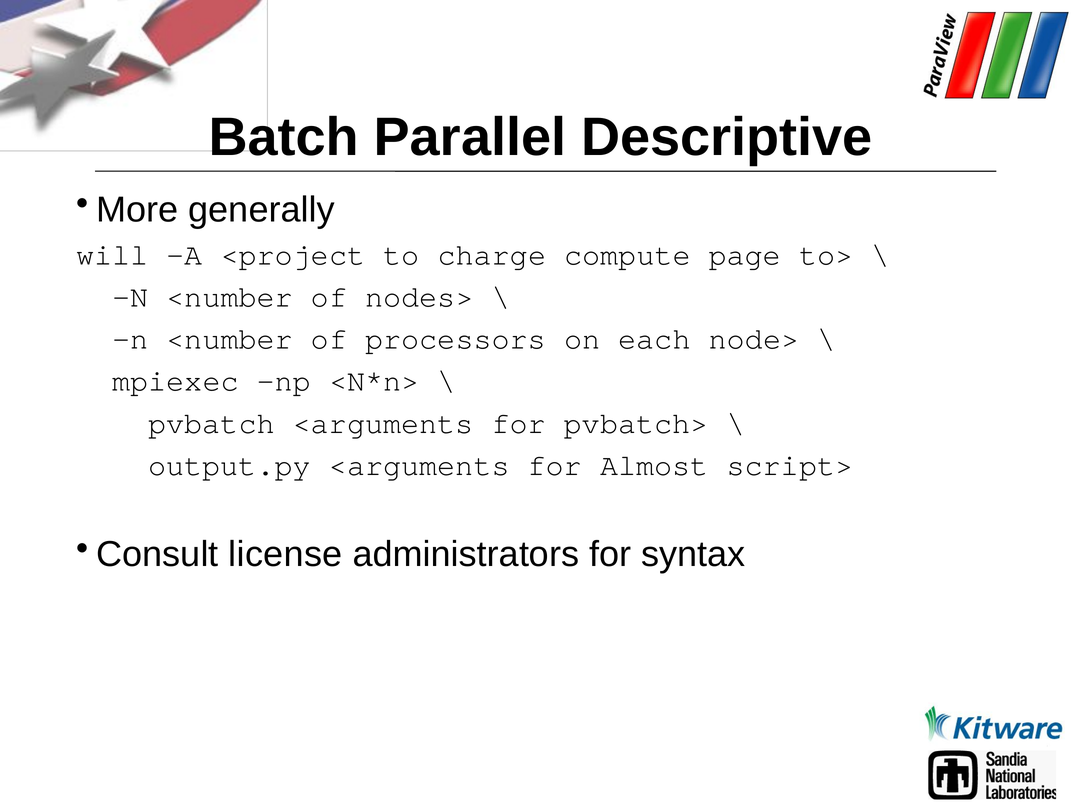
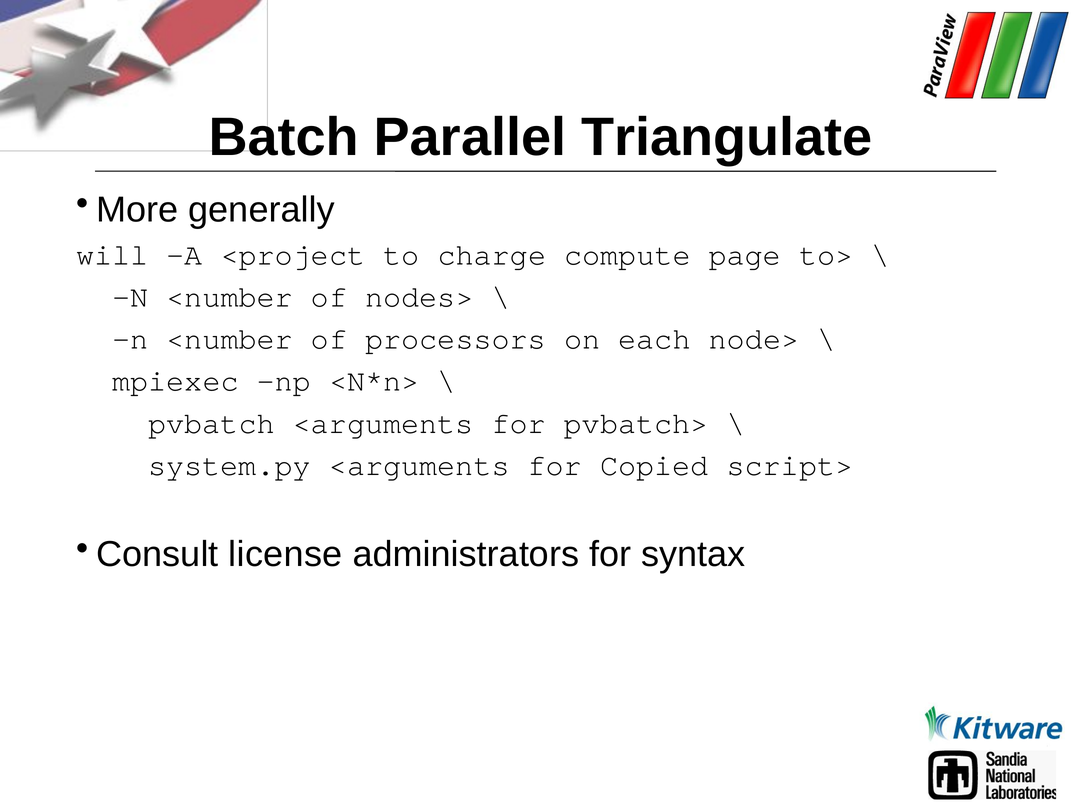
Descriptive: Descriptive -> Triangulate (727, 137)
output.py: output.py -> system.py (229, 465)
Almost: Almost -> Copied (654, 465)
